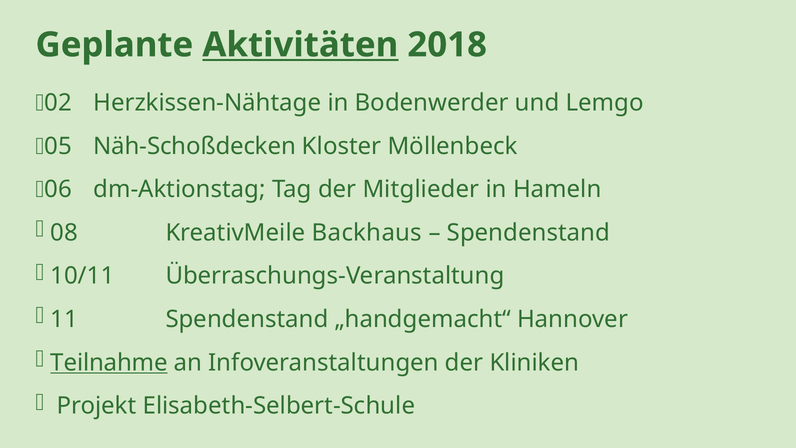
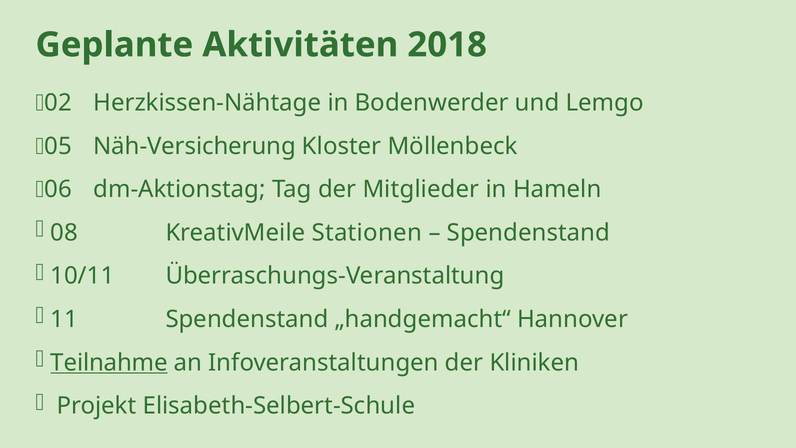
Aktivitäten underline: present -> none (300, 45)
Näh-Schoßdecken: Näh-Schoßdecken -> Näh-Versicherung (195, 146)
Backhaus: Backhaus -> Stationen (367, 233)
